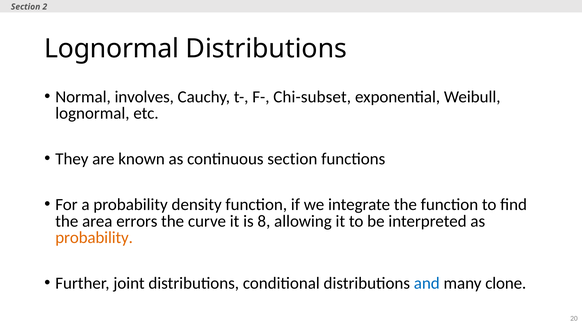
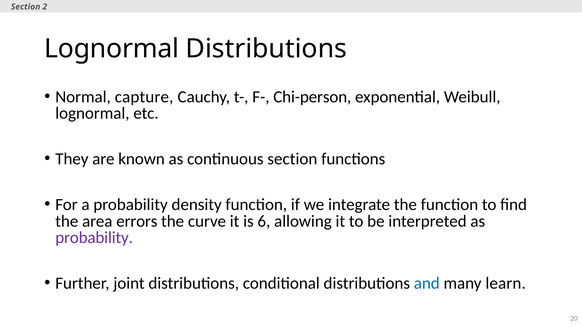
involves: involves -> capture (144, 97)
Chi-subset: Chi-subset -> Chi-person (312, 97)
8: 8 -> 6 (264, 221)
probability colour: orange -> purple (94, 238)
clone: clone -> learn (506, 284)
